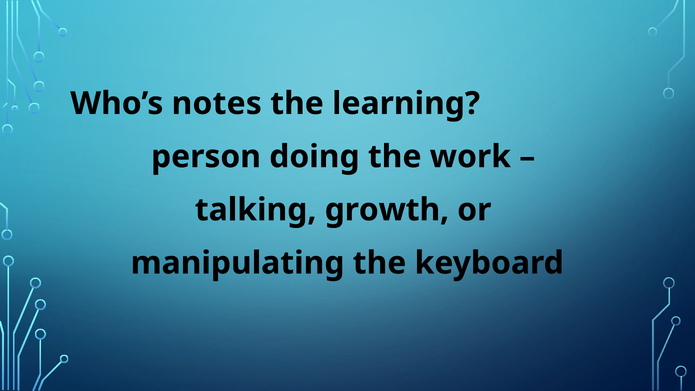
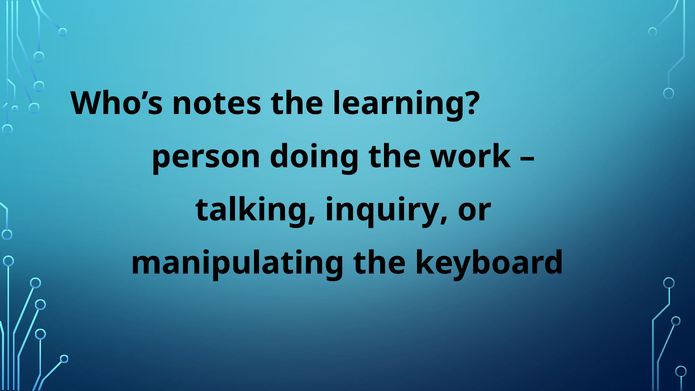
growth: growth -> inquiry (387, 210)
